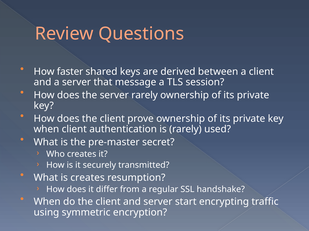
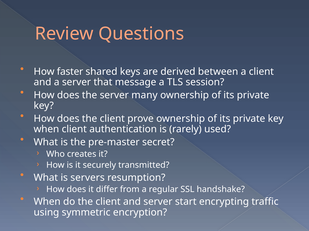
server rarely: rarely -> many (144, 95)
is creates: creates -> servers (88, 178)
